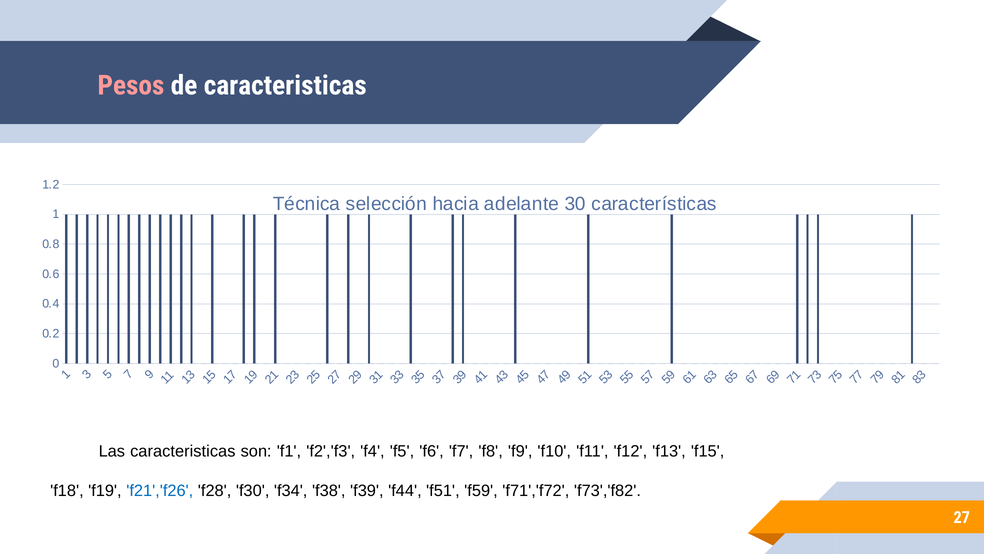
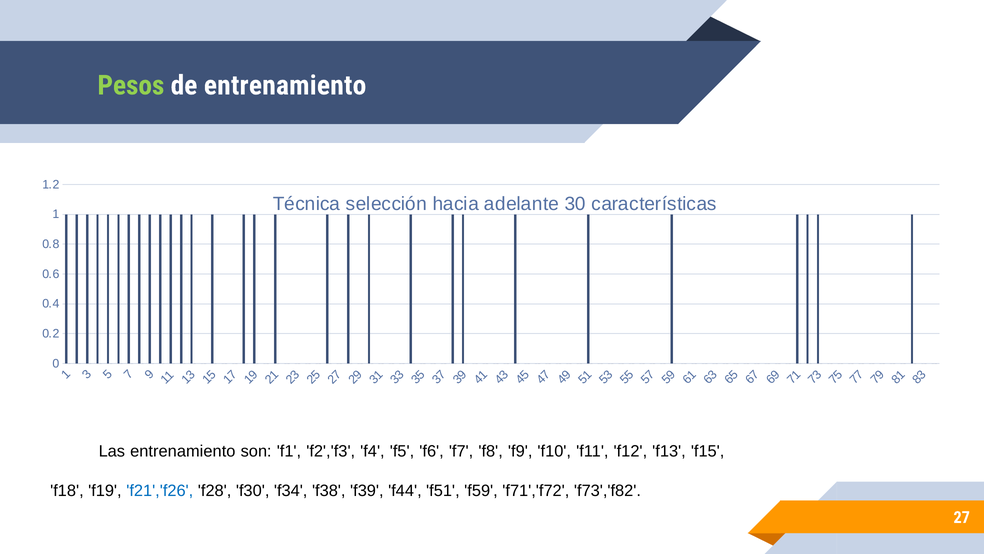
Pesos colour: pink -> light green (131, 85)
de caracteristicas: caracteristicas -> entrenamiento (285, 85)
Las caracteristicas: caracteristicas -> entrenamiento (183, 451)
